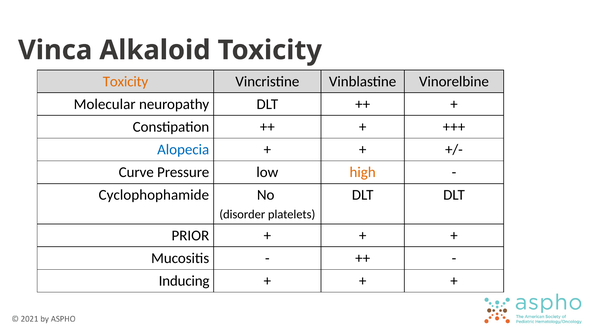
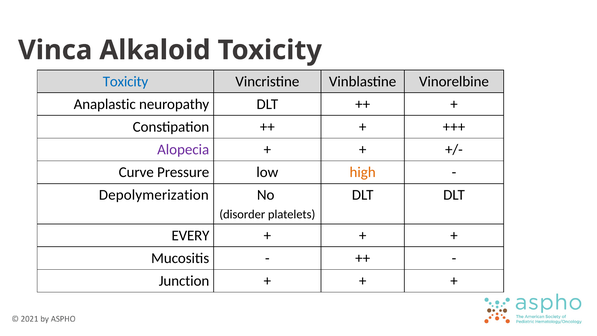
Toxicity colour: orange -> blue (126, 81)
Molecular: Molecular -> Anaplastic (105, 104)
Alopecia colour: blue -> purple (183, 150)
Cyclophophamide: Cyclophophamide -> Depolymerization (154, 195)
PRIOR: PRIOR -> EVERY (190, 235)
Inducing: Inducing -> Junction (184, 281)
